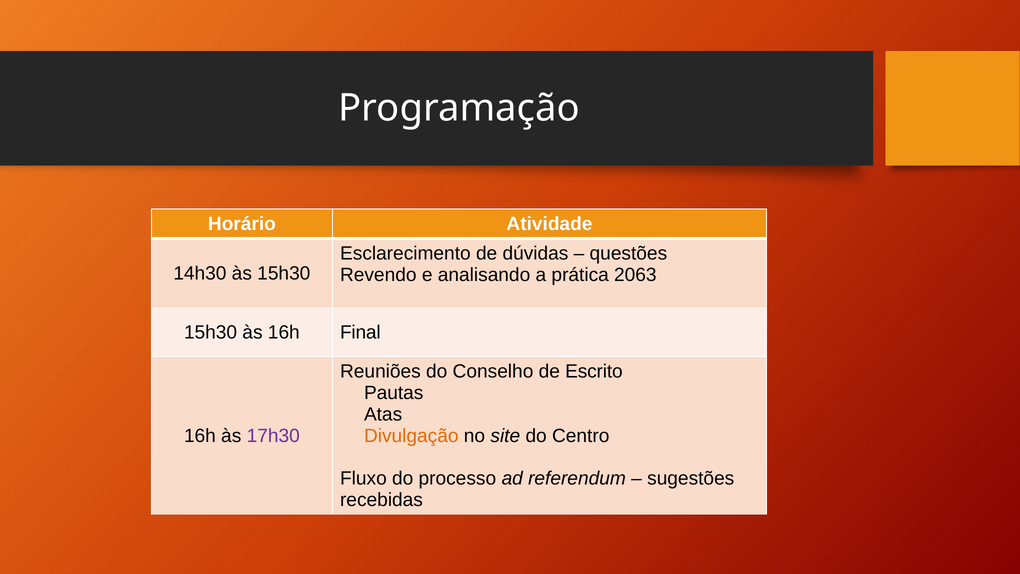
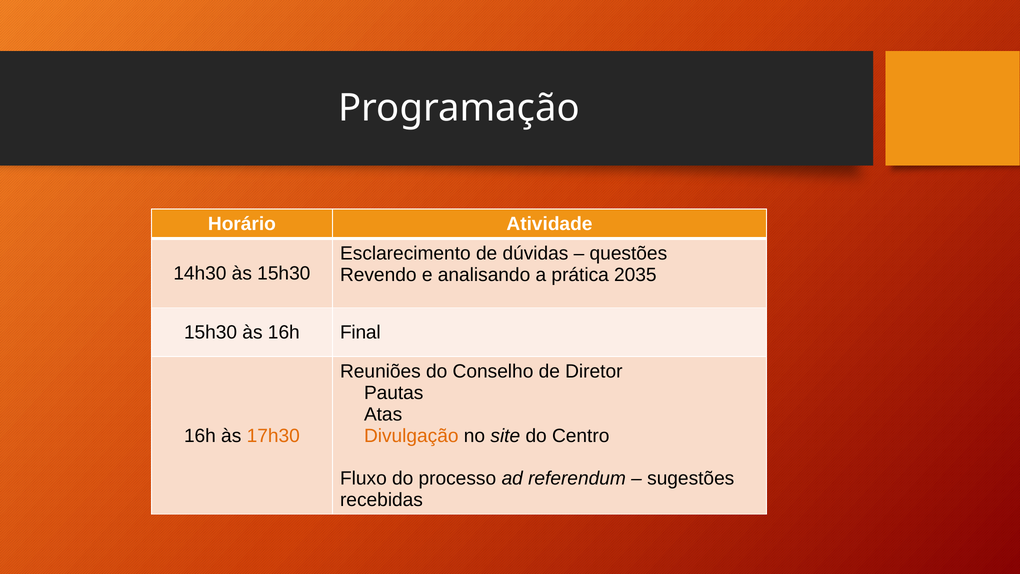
2063: 2063 -> 2035 (635, 275)
Escrito: Escrito -> Diretor (594, 371)
17h30 colour: purple -> orange (273, 436)
